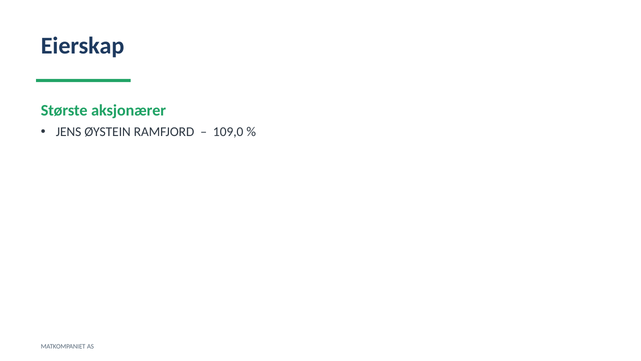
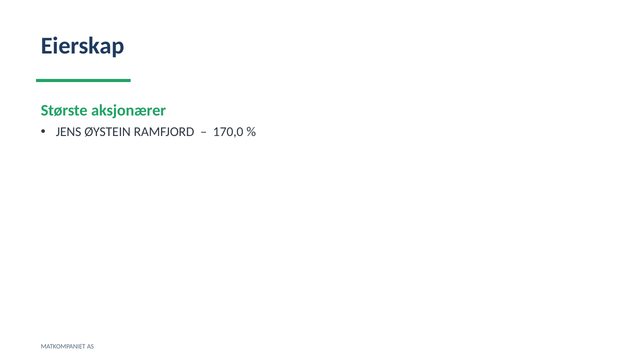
109,0: 109,0 -> 170,0 (228, 132)
